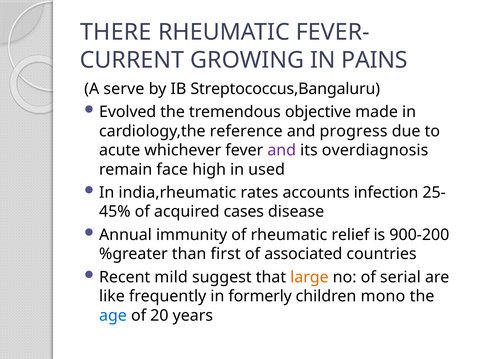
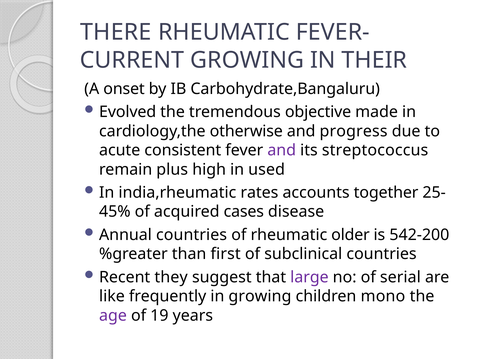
PAINS: PAINS -> THEIR (374, 60)
serve: serve -> onset (124, 89)
Streptococcus,Bangaluru: Streptococcus,Bangaluru -> Carbohydrate,Bangaluru (285, 89)
reference: reference -> otherwise (246, 131)
whichever: whichever -> consistent (183, 150)
overdiagnosis: overdiagnosis -> streptococcus (375, 150)
face: face -> plus (172, 170)
infection: infection -> together (386, 193)
Annual immunity: immunity -> countries (192, 235)
relief: relief -> older (350, 235)
900-200: 900-200 -> 542-200 (419, 235)
associated: associated -> subclinical (303, 254)
mild: mild -> they (171, 277)
large colour: orange -> purple (309, 277)
in formerly: formerly -> growing (260, 296)
age colour: blue -> purple (113, 316)
20: 20 -> 19 (159, 316)
